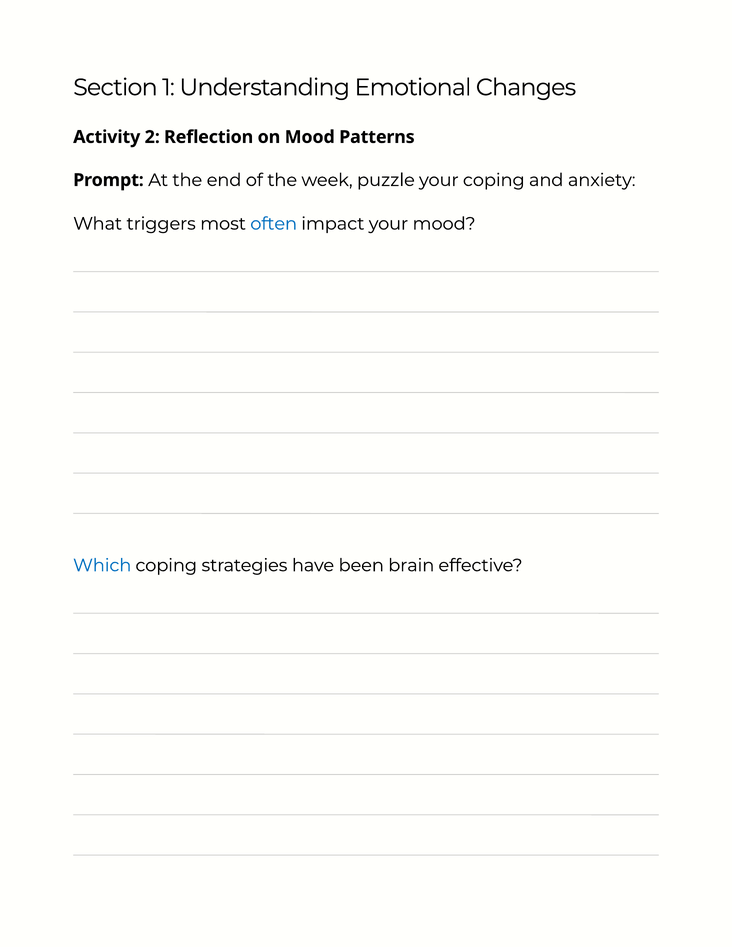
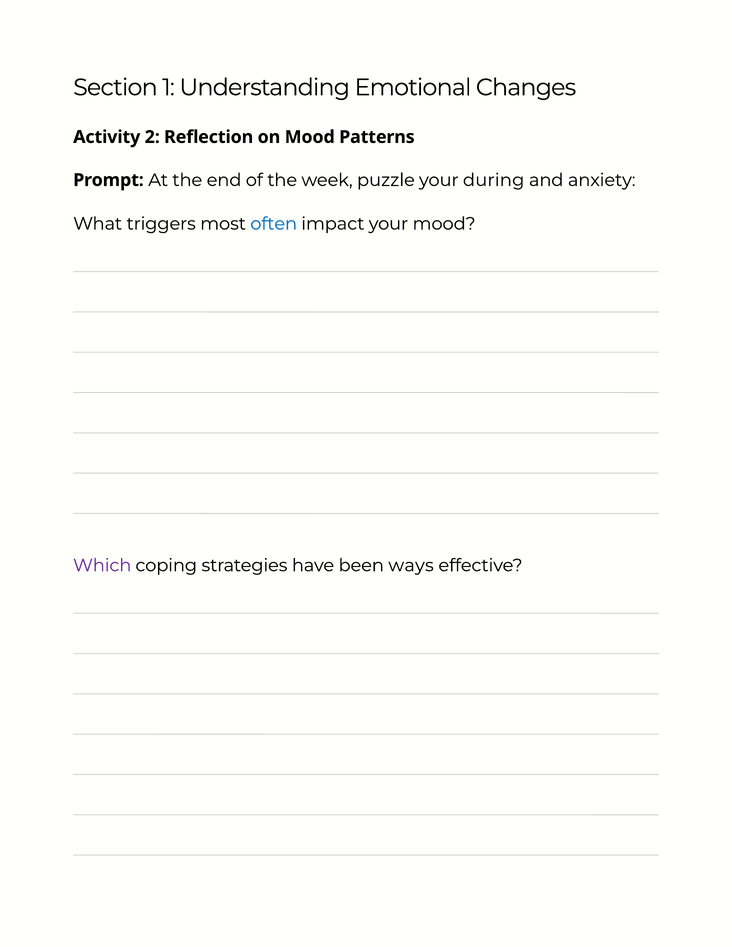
your coping: coping -> during (494, 180)
Which colour: blue -> purple (102, 566)
brain: brain -> ways (411, 566)
